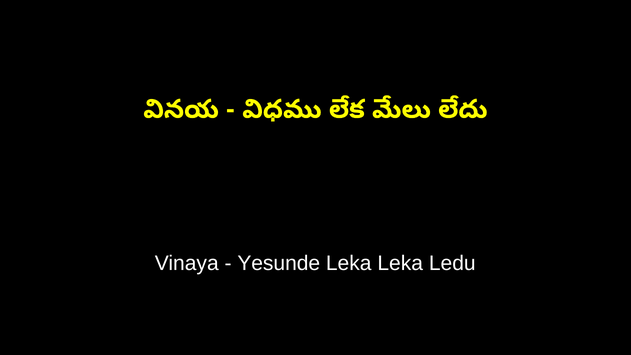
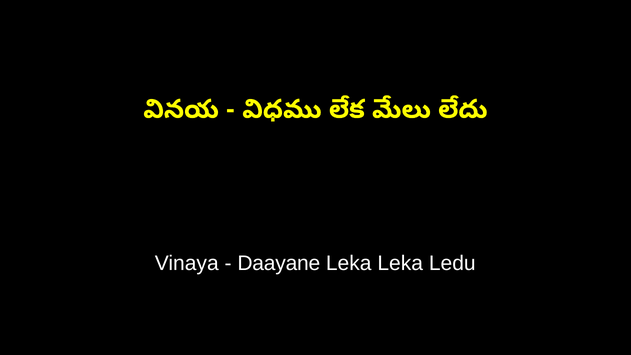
Yesunde: Yesunde -> Daayane (279, 263)
